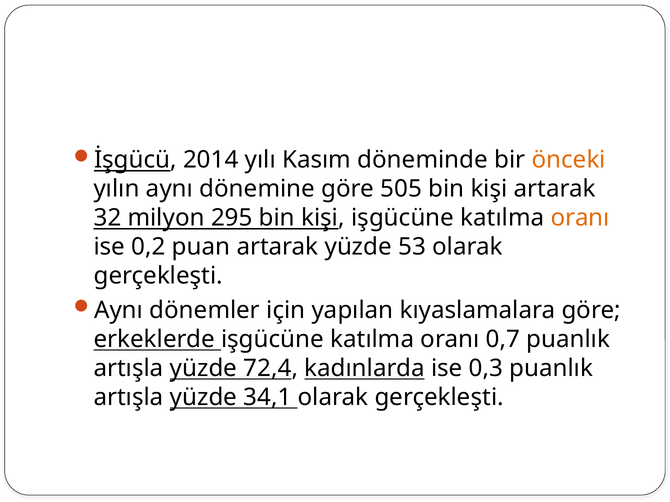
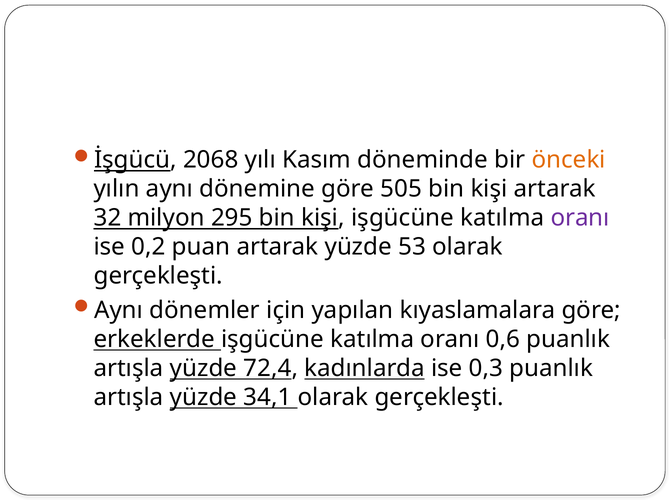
2014: 2014 -> 2068 (211, 160)
oranı colour: orange -> purple (580, 218)
0,7: 0,7 -> 0,6 (503, 340)
